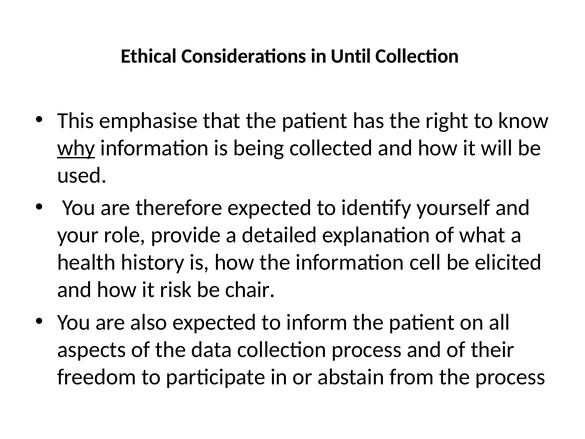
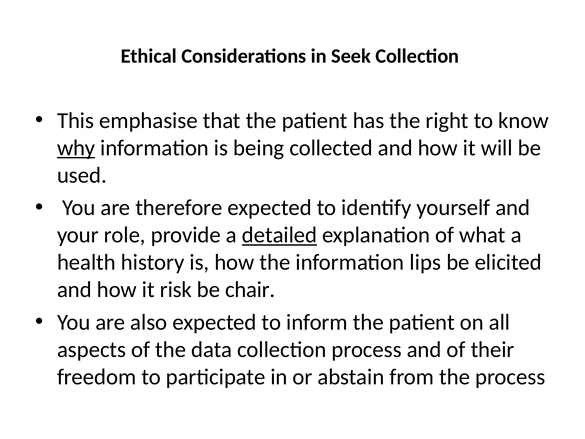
Until: Until -> Seek (351, 56)
detailed underline: none -> present (280, 235)
cell: cell -> lips (425, 262)
